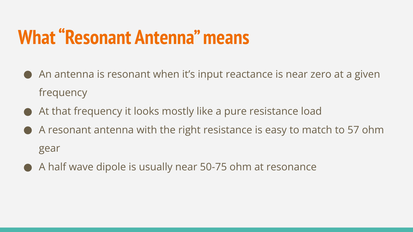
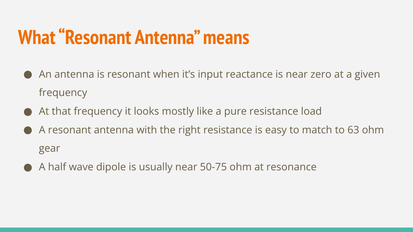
57: 57 -> 63 (353, 130)
